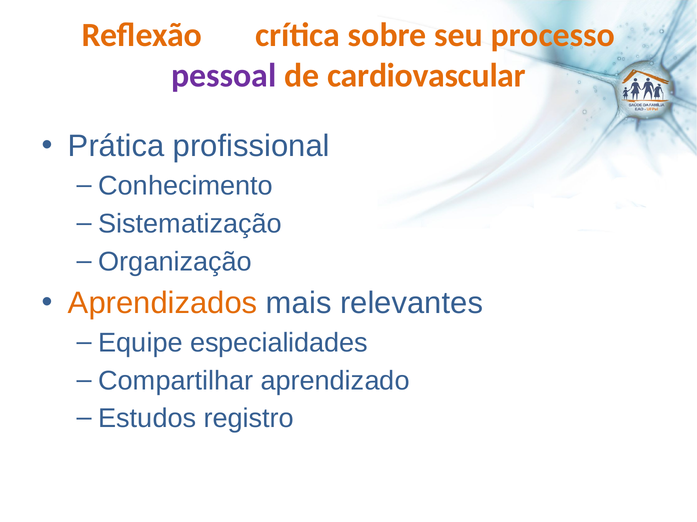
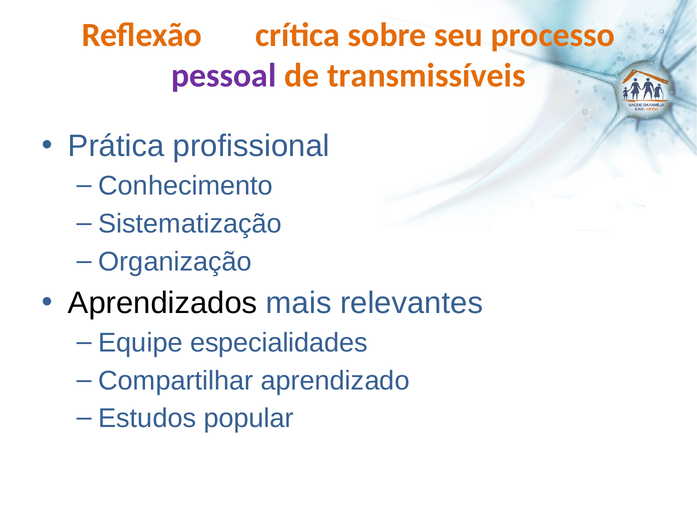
cardiovascular: cardiovascular -> transmissíveis (426, 76)
Aprendizados colour: orange -> black (163, 303)
registro: registro -> popular (249, 419)
